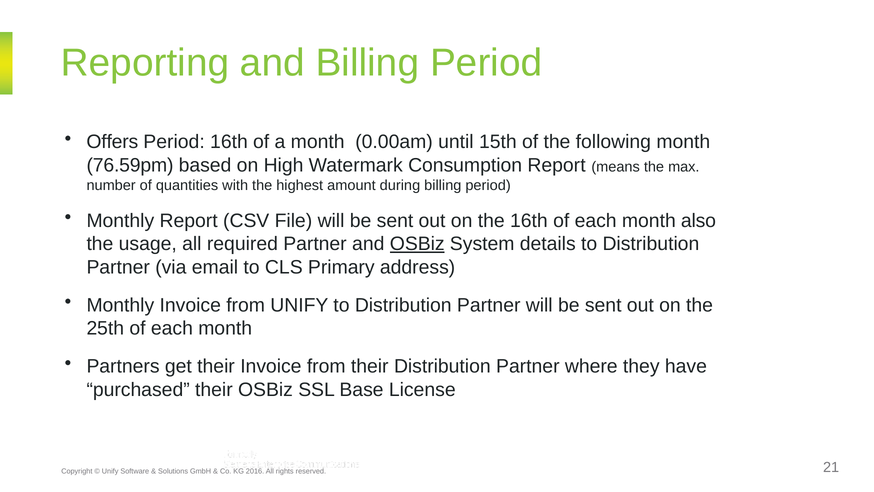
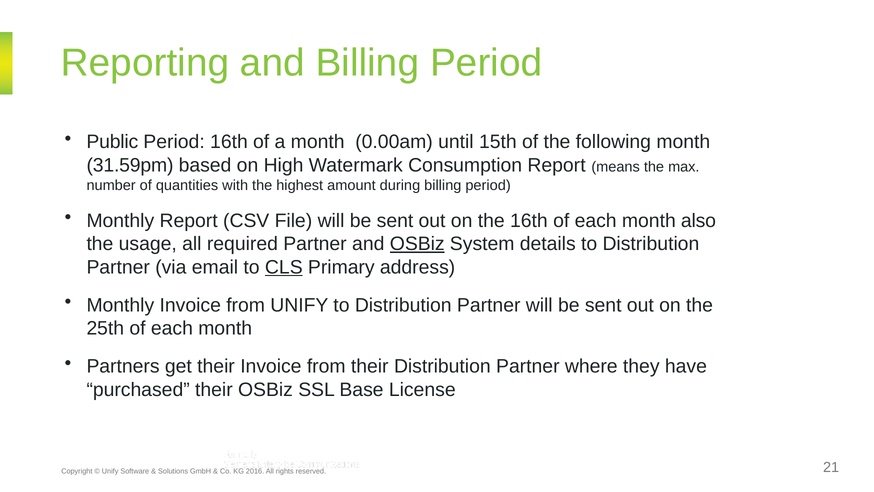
Offers: Offers -> Public (112, 142)
76.59pm: 76.59pm -> 31.59pm (130, 165)
CLS underline: none -> present (284, 267)
